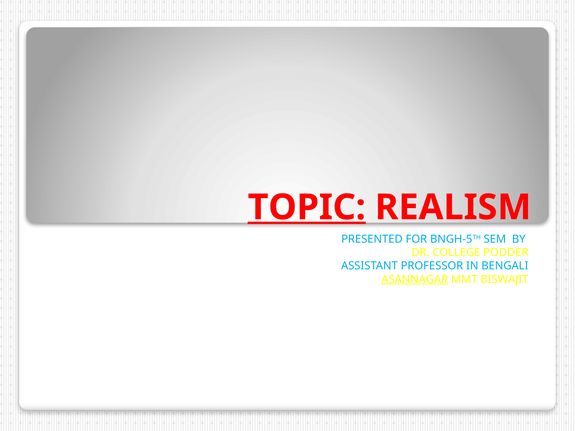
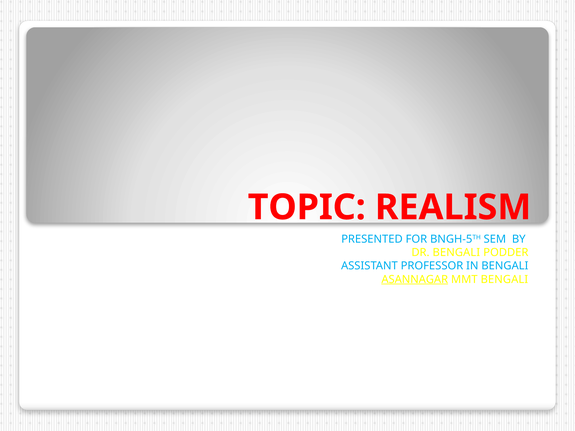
TOPIC underline: present -> none (307, 207)
DR COLLEGE: COLLEGE -> BENGALI (456, 253)
MMT BISWAJIT: BISWAJIT -> BENGALI (504, 279)
